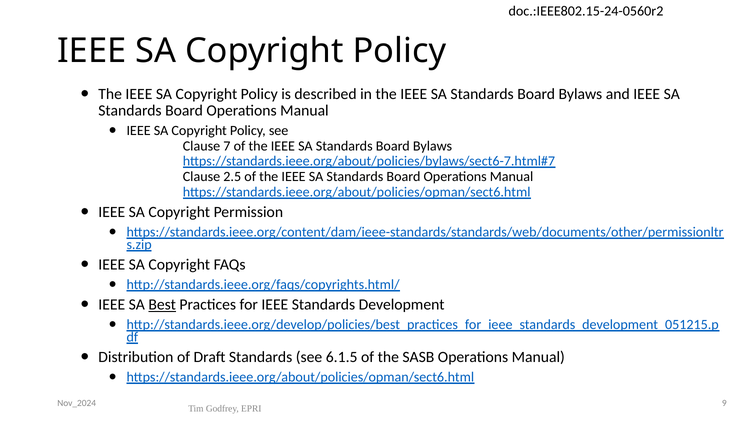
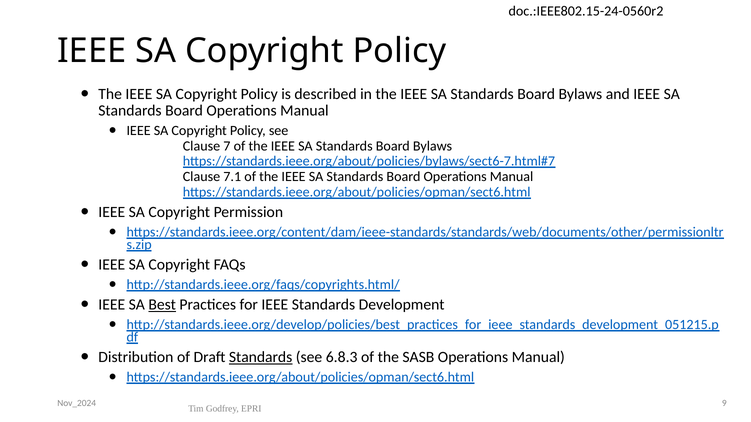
2.5: 2.5 -> 7.1 (232, 177)
Standards underline: none -> present (261, 357)
6.1.5: 6.1.5 -> 6.8.3 (342, 357)
